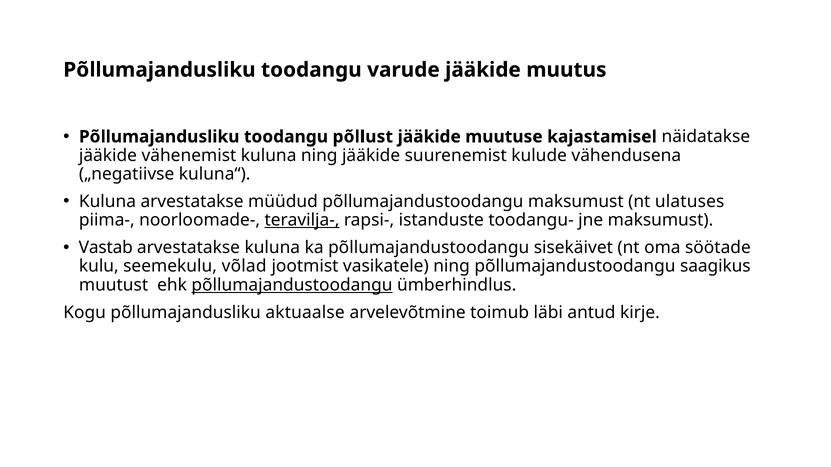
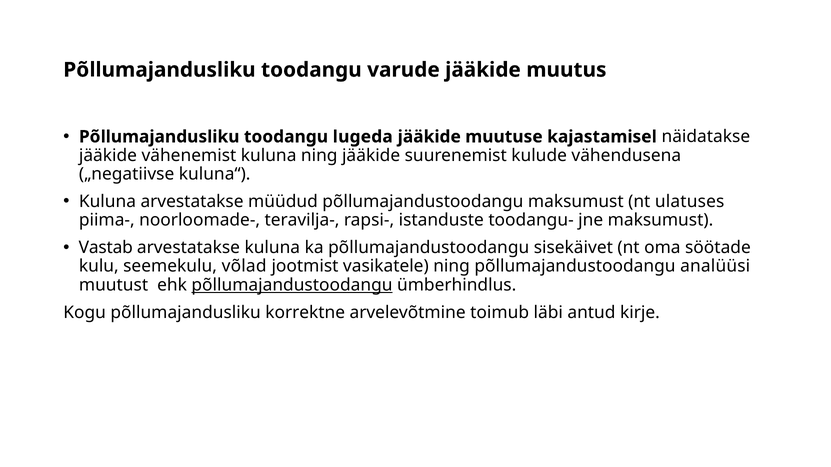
põllust: põllust -> lugeda (363, 137)
teravilja- underline: present -> none (302, 220)
saagikus: saagikus -> analüüsi (715, 266)
aktuaalse: aktuaalse -> korrektne (305, 313)
